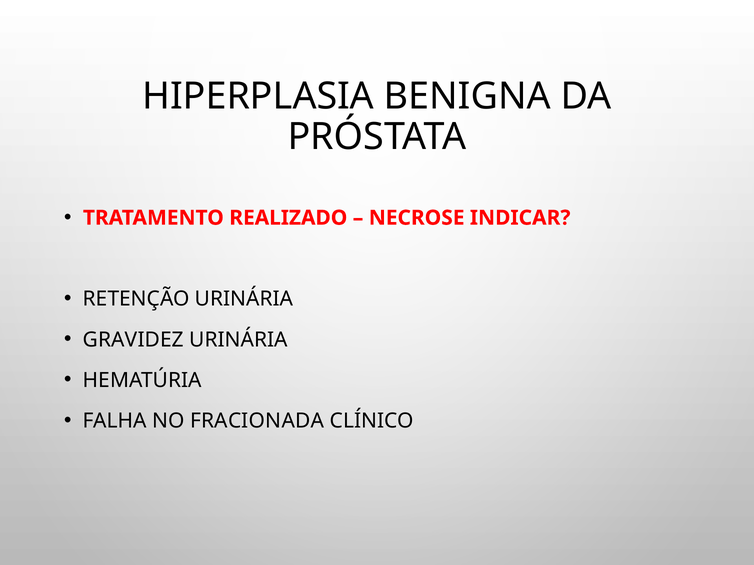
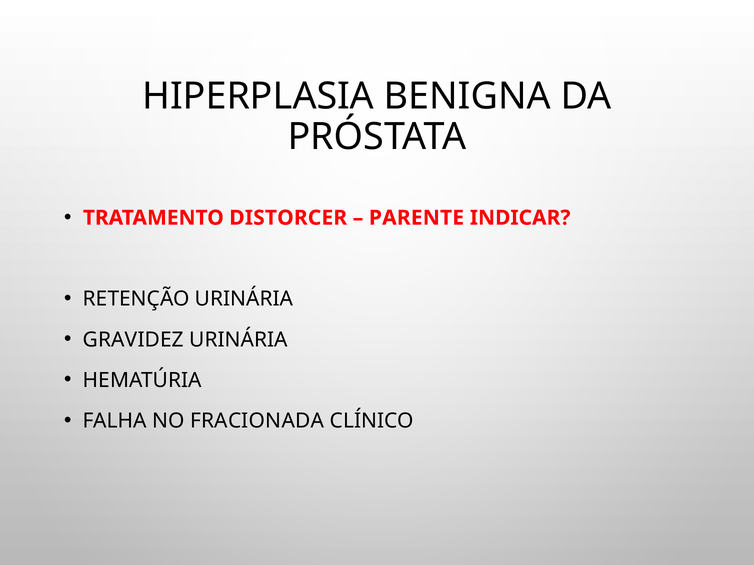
REALIZADO: REALIZADO -> DISTORCER (288, 218)
NECROSE: NECROSE -> PARENTE (417, 218)
